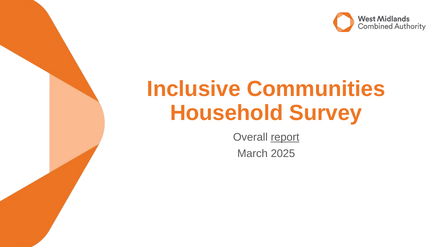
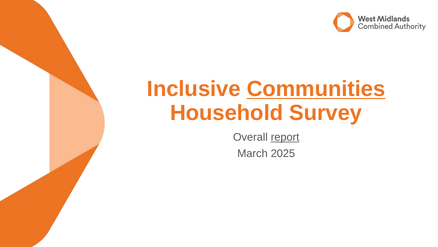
Communities underline: none -> present (316, 89)
